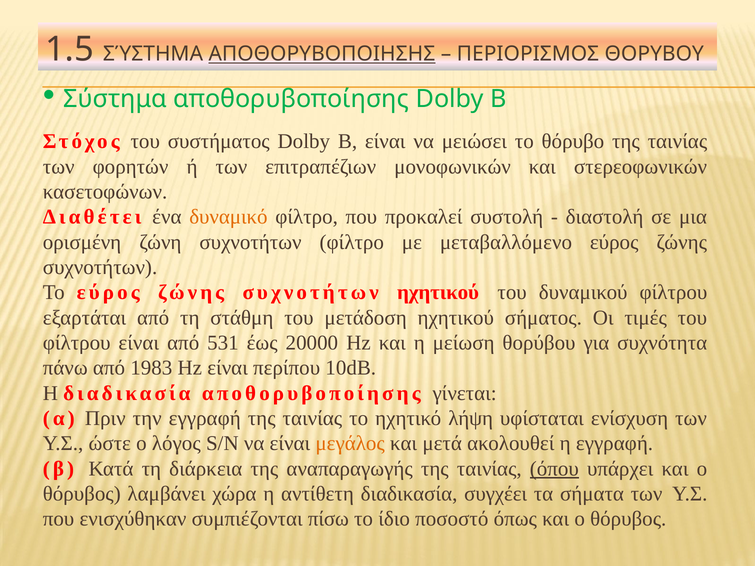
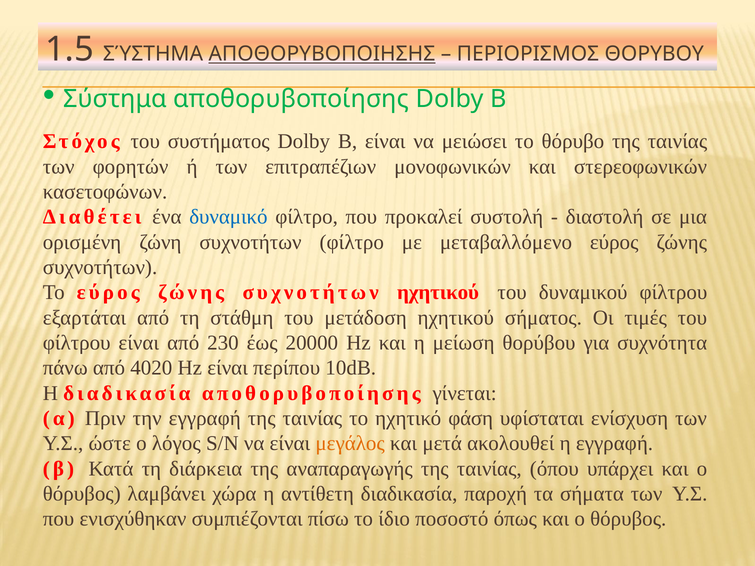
δυναμικό colour: orange -> blue (228, 217)
531: 531 -> 230 (223, 343)
1983: 1983 -> 4020 (151, 368)
λήψη: λήψη -> φάση (471, 419)
όπου underline: present -> none (554, 469)
συγχέει: συγχέει -> παροχή (496, 494)
